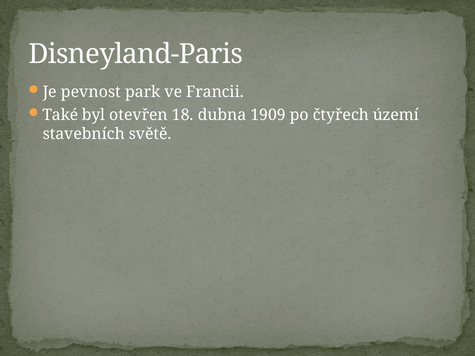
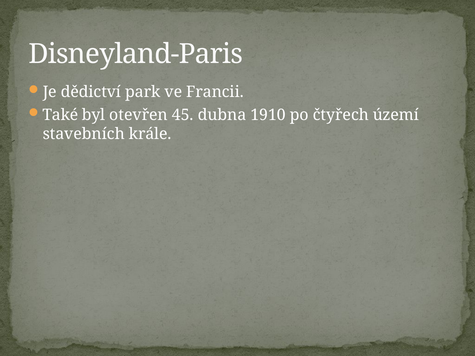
pevnost: pevnost -> dědictví (91, 92)
18: 18 -> 45 (183, 115)
1909: 1909 -> 1910 (268, 115)
světě: světě -> krále (150, 134)
